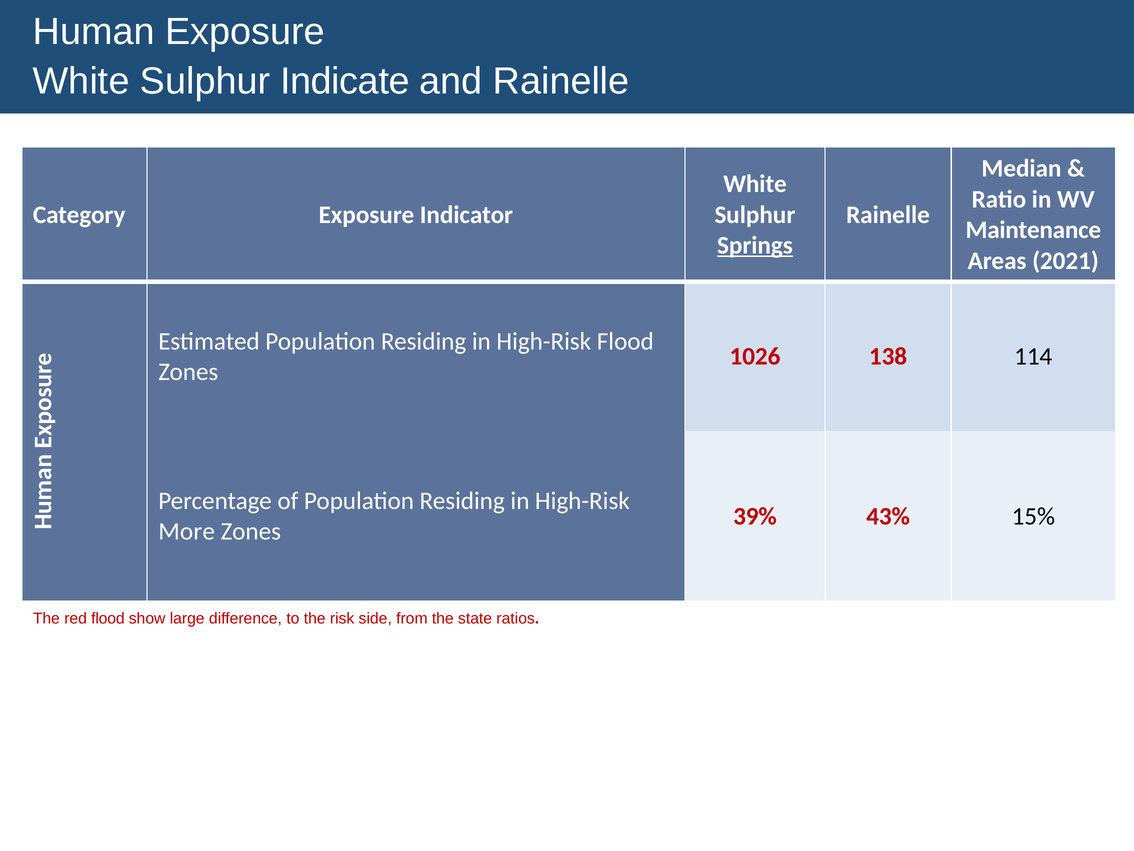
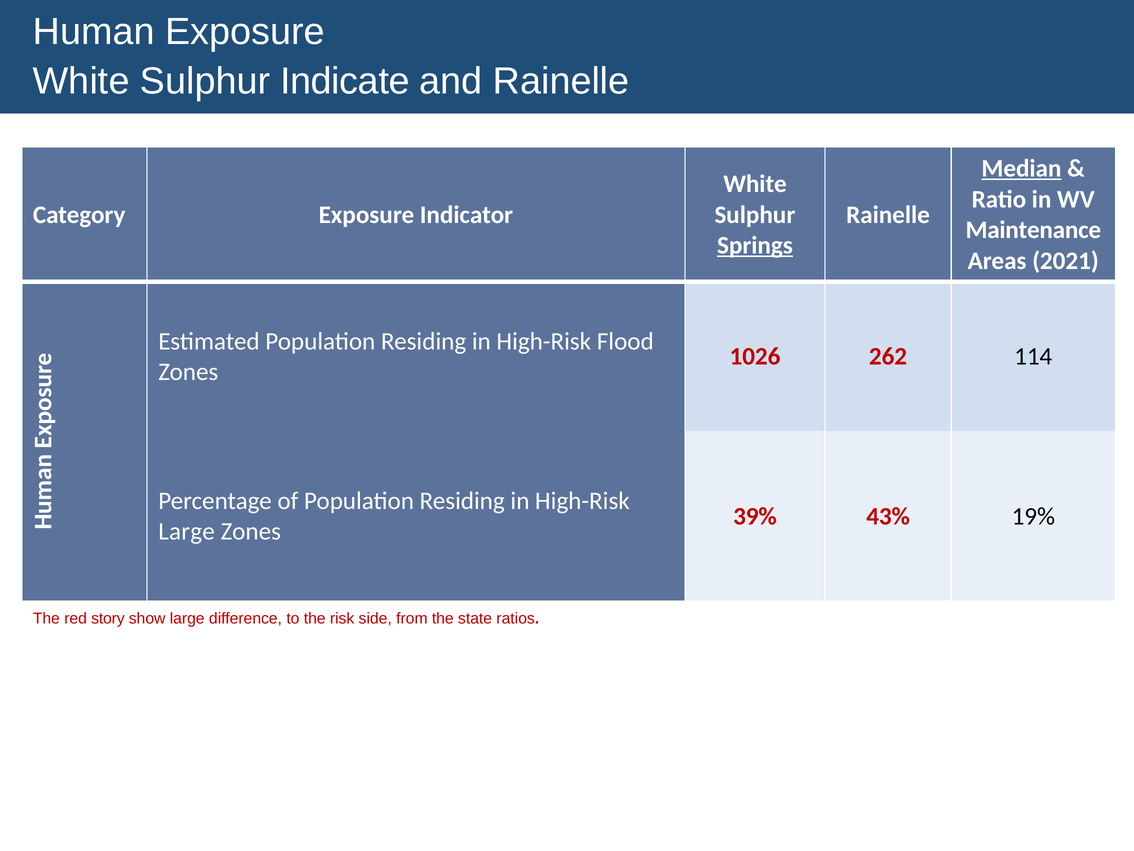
Median underline: none -> present (1021, 168)
138: 138 -> 262 (888, 356)
15%: 15% -> 19% (1033, 516)
More: More -> Large (187, 531)
red flood: flood -> story (108, 618)
